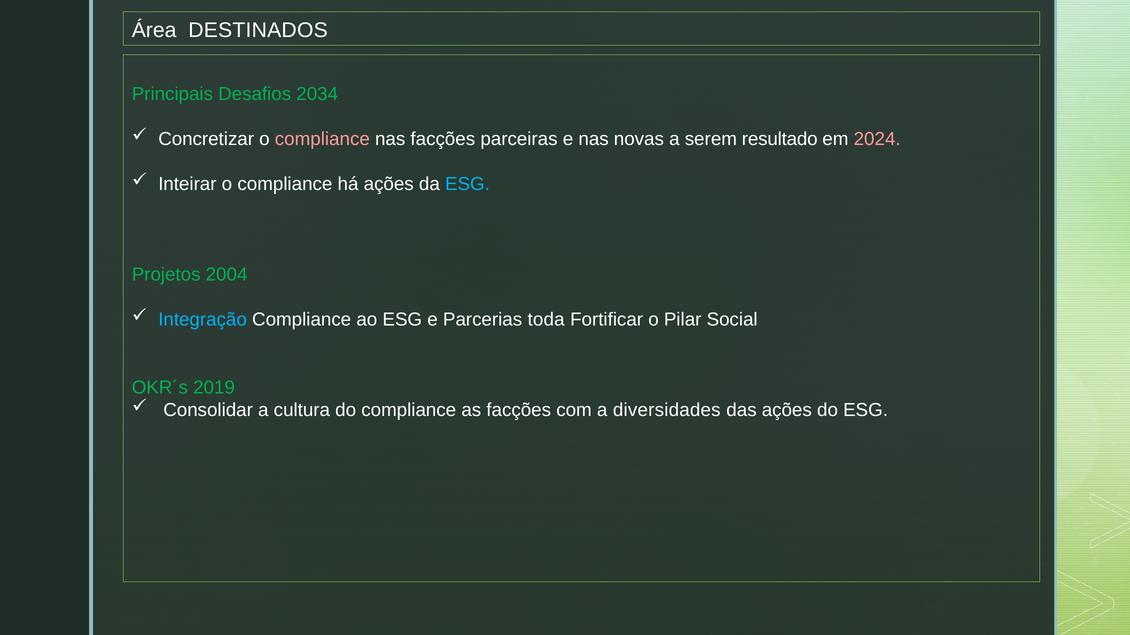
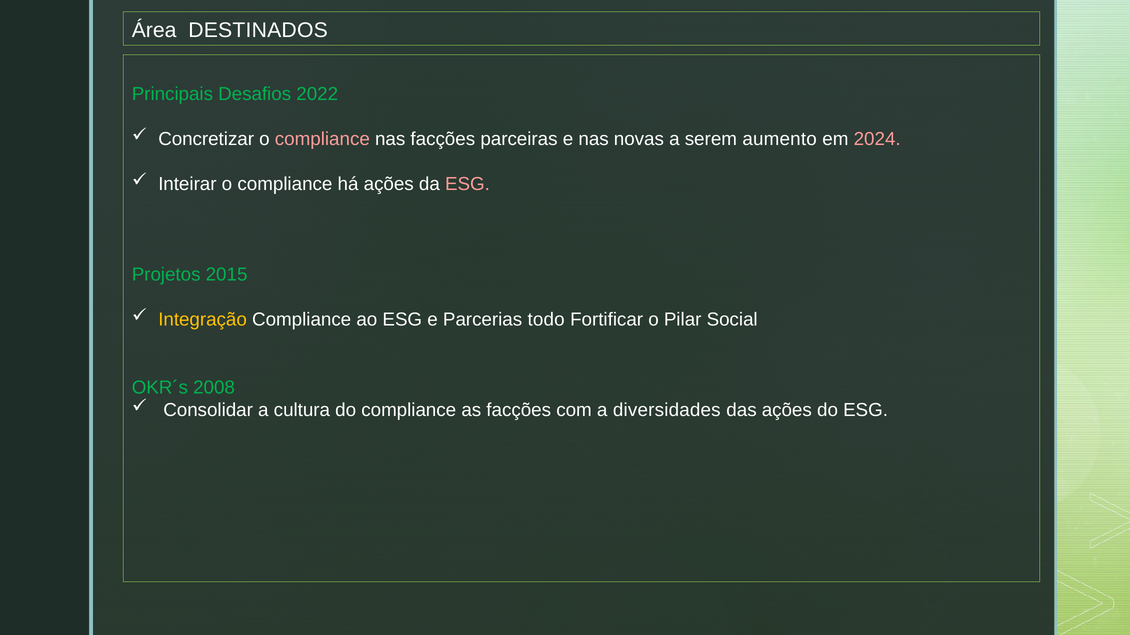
2034: 2034 -> 2022 (317, 94)
resultado: resultado -> aumento (780, 139)
ESG colour: light blue -> pink (467, 184)
2004: 2004 -> 2015 (227, 275)
Integração colour: light blue -> yellow (203, 320)
toda: toda -> todo (546, 320)
2019: 2019 -> 2008 (214, 388)
